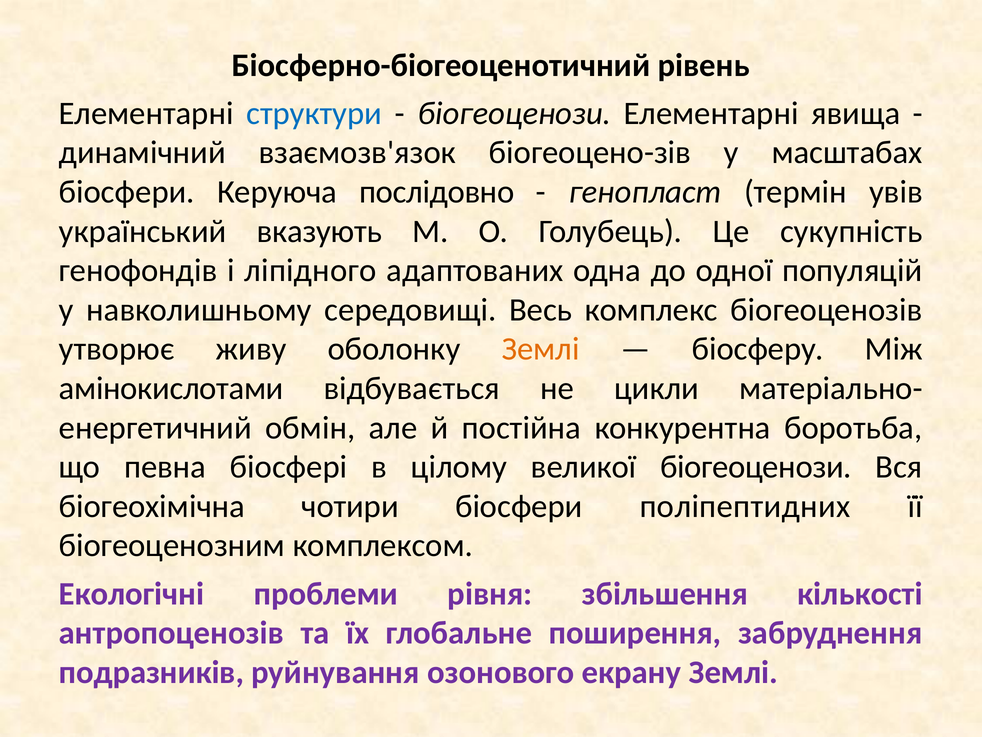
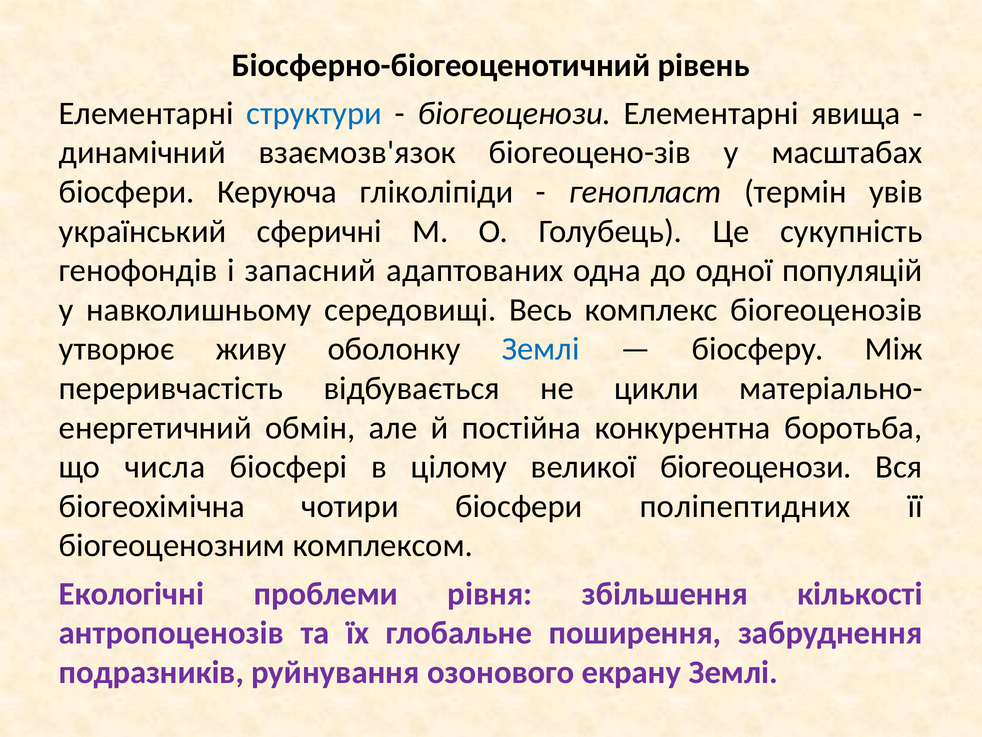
послідовно: послідовно -> гліколіпіди (436, 192)
вказують: вказують -> сферичні (319, 231)
ліпідного: ліпідного -> запасний (310, 270)
Землі colour: orange -> blue (541, 349)
амінокислотами: амінокислотами -> переривчастість (171, 388)
певна: певна -> числа (165, 467)
